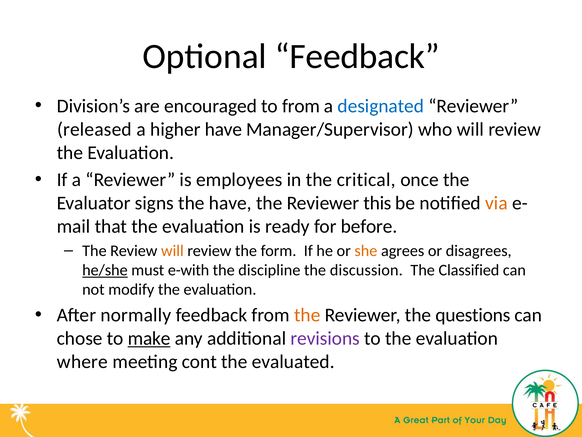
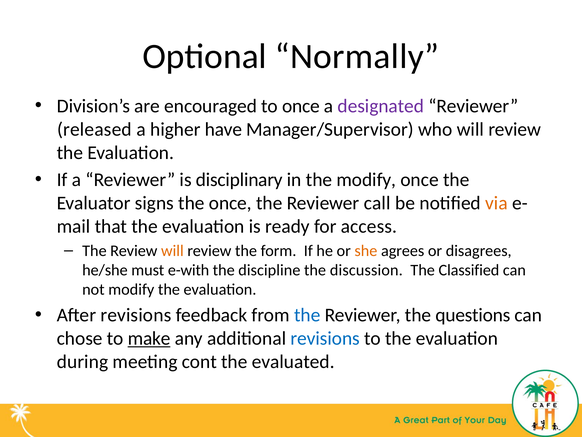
Optional Feedback: Feedback -> Normally (357, 56)
to from: from -> once (301, 106)
designated colour: blue -> purple (381, 106)
employees: employees -> disciplinary (239, 180)
the critical: critical -> modify (366, 180)
the have: have -> once (230, 203)
this: this -> call (377, 203)
before: before -> access (369, 226)
he/she underline: present -> none (105, 270)
After normally: normally -> revisions (136, 315)
the colour: orange -> blue (307, 315)
revisions colour: purple -> blue (325, 338)
where: where -> during (82, 361)
